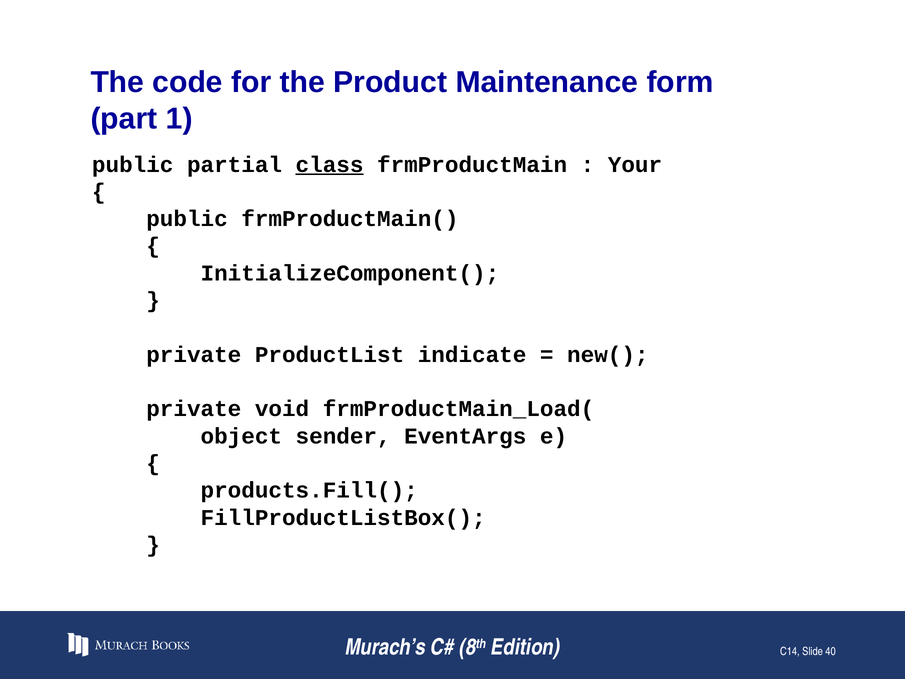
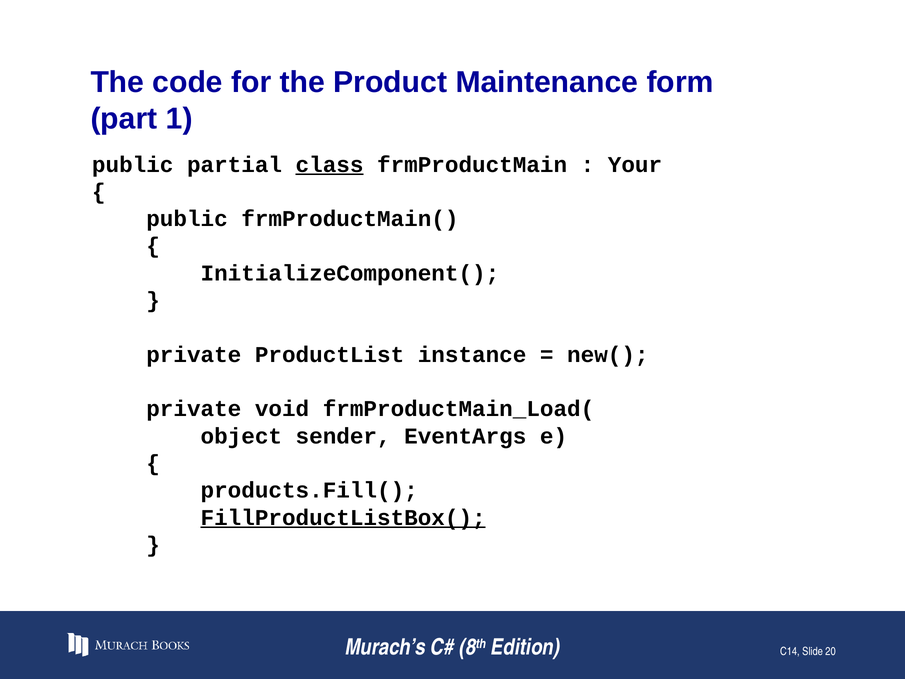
indicate: indicate -> instance (472, 355)
FillProductListBox( underline: none -> present (343, 517)
40: 40 -> 20 (831, 651)
